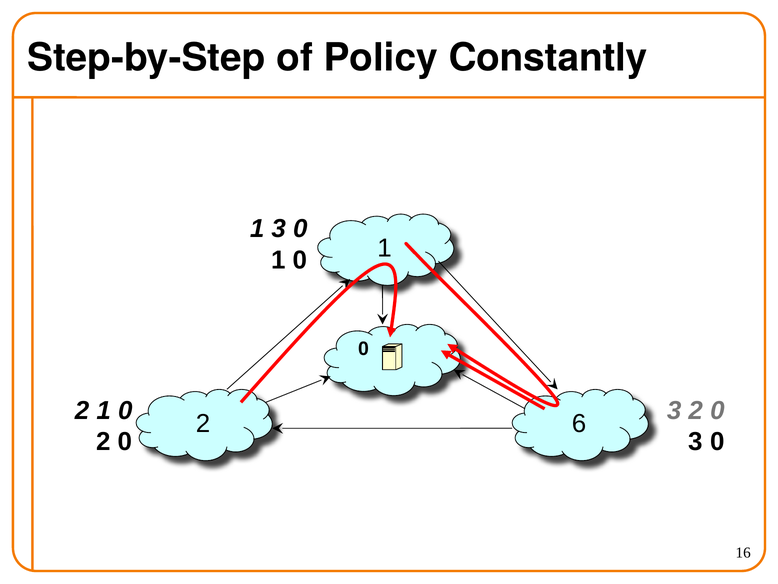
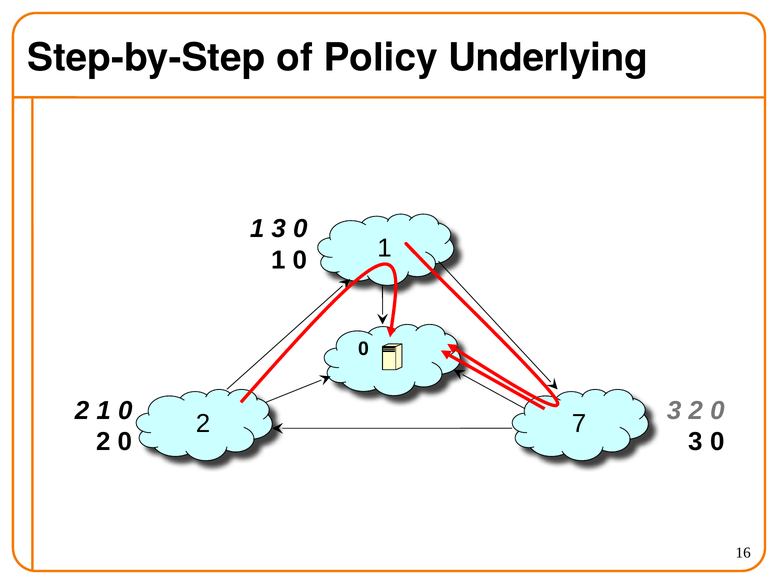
Constantly: Constantly -> Underlying (548, 58)
6: 6 -> 7 (579, 423)
